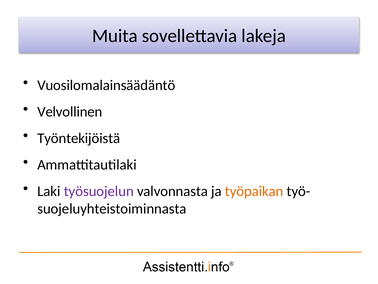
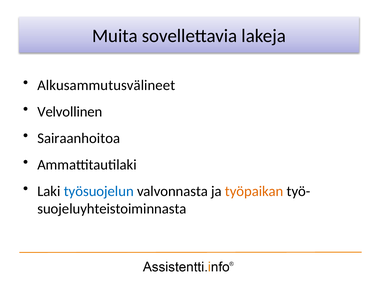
Vuosilomalainsäädäntö: Vuosilomalainsäädäntö -> Alkusammutusvälineet (106, 85)
Työntekijöistä: Työntekijöistä -> Sairaanhoitoa (79, 138)
työsuojelun colour: purple -> blue (99, 191)
